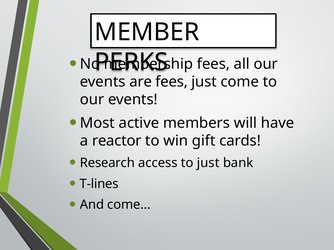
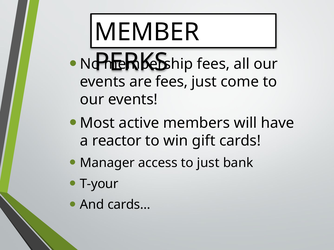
Research: Research -> Manager (107, 163)
T-lines: T-lines -> T-your (99, 184)
come…: come… -> cards… (129, 205)
